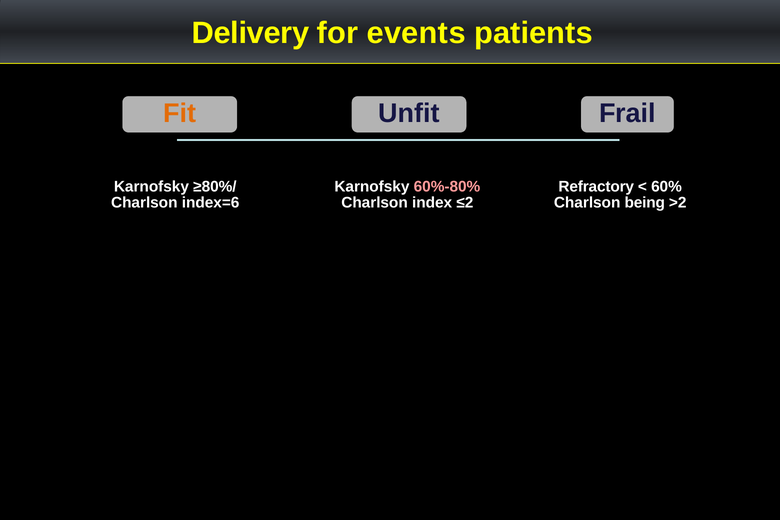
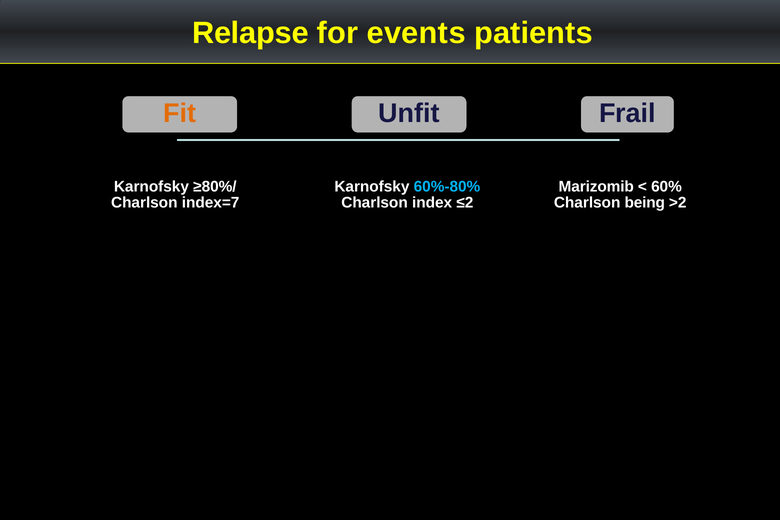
Delivery: Delivery -> Relapse (250, 33)
60%-80% colour: pink -> light blue (447, 187)
Refractory: Refractory -> Marizomib (596, 187)
index=6: index=6 -> index=7 (211, 203)
